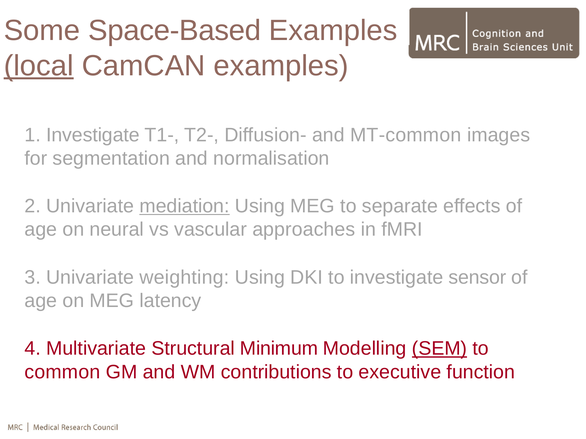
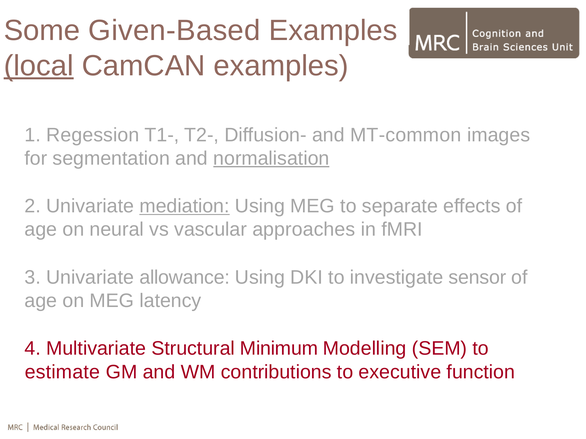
Space-Based: Space-Based -> Given-Based (174, 31)
1 Investigate: Investigate -> Regession (93, 135)
normalisation underline: none -> present (271, 159)
weighting: weighting -> allowance (185, 278)
SEM underline: present -> none (439, 349)
common: common -> estimate (62, 372)
